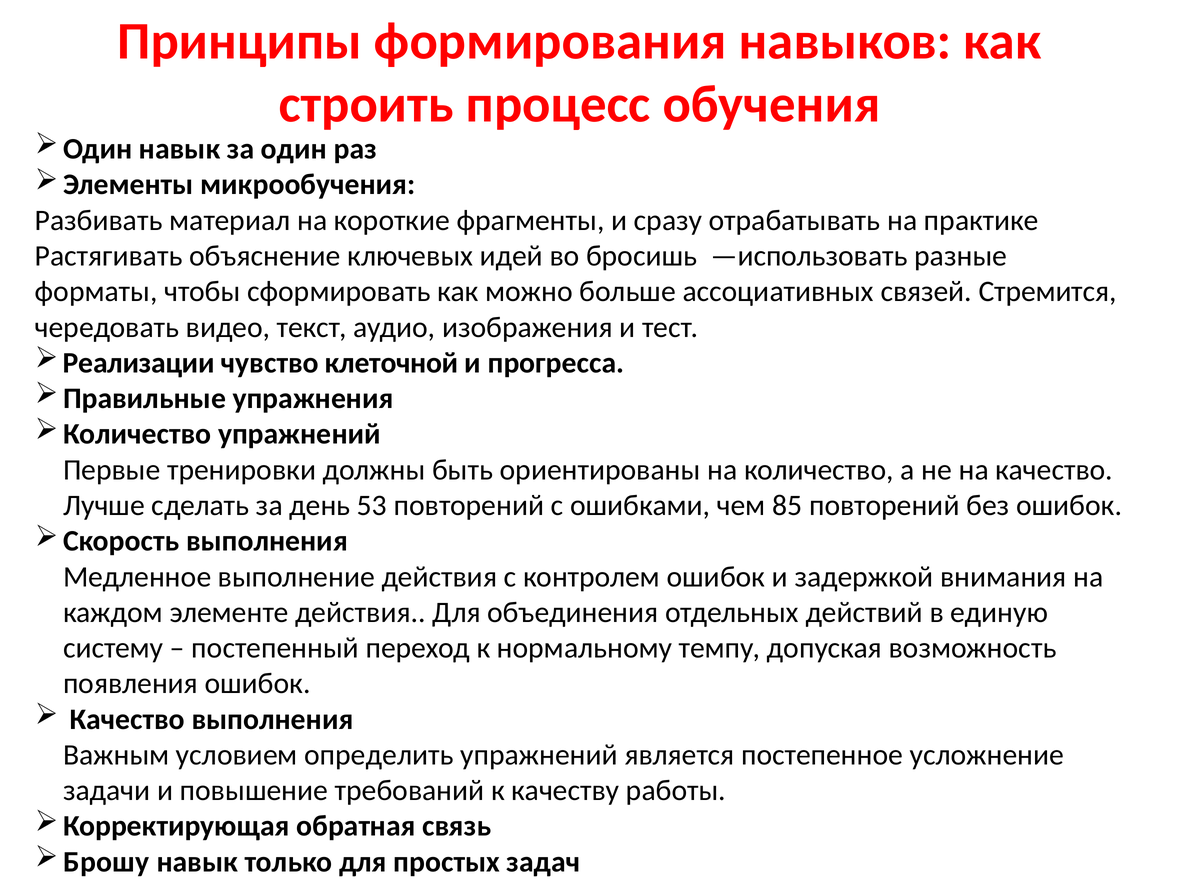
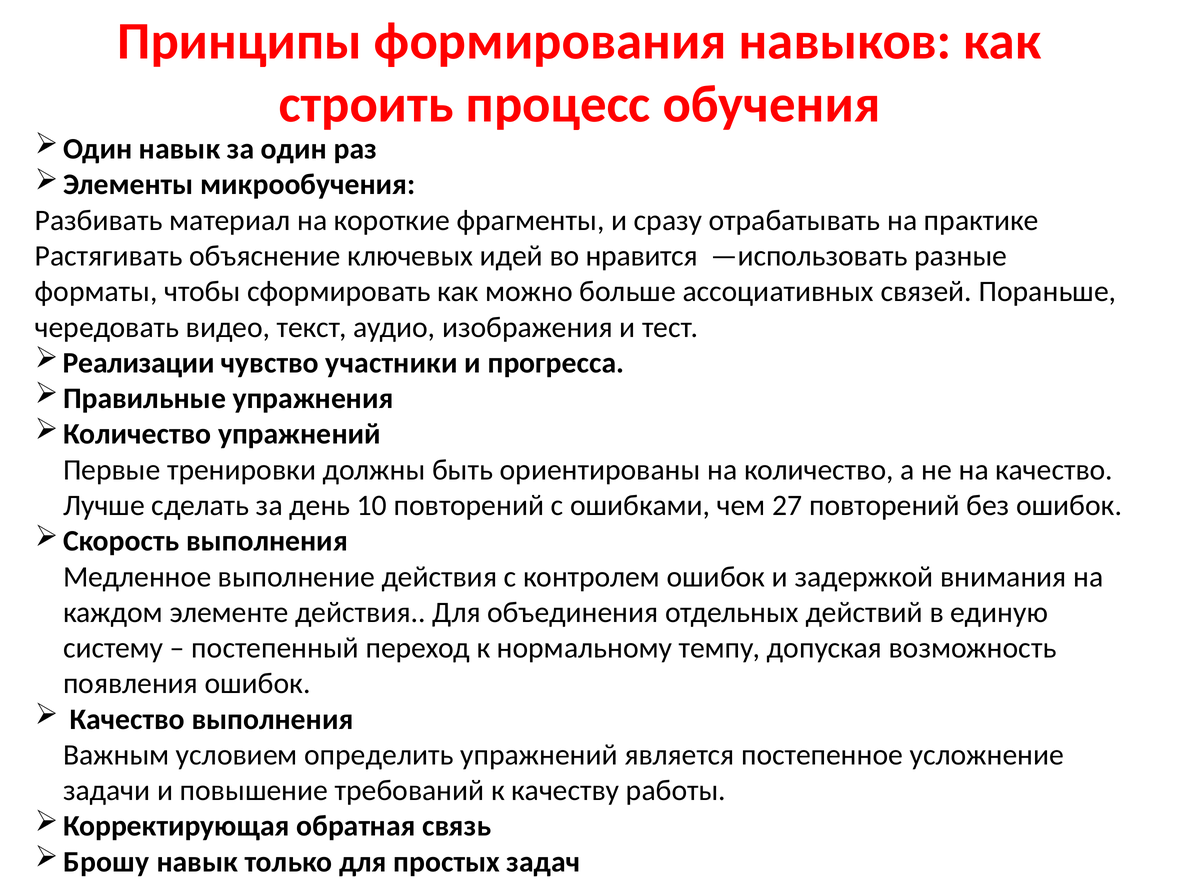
бросишь: бросишь -> нравится (642, 256)
Стремится: Стремится -> Пораньше (1047, 292)
клеточной: клеточной -> участники (391, 363)
53: 53 -> 10 (372, 505)
85: 85 -> 27 (787, 505)
